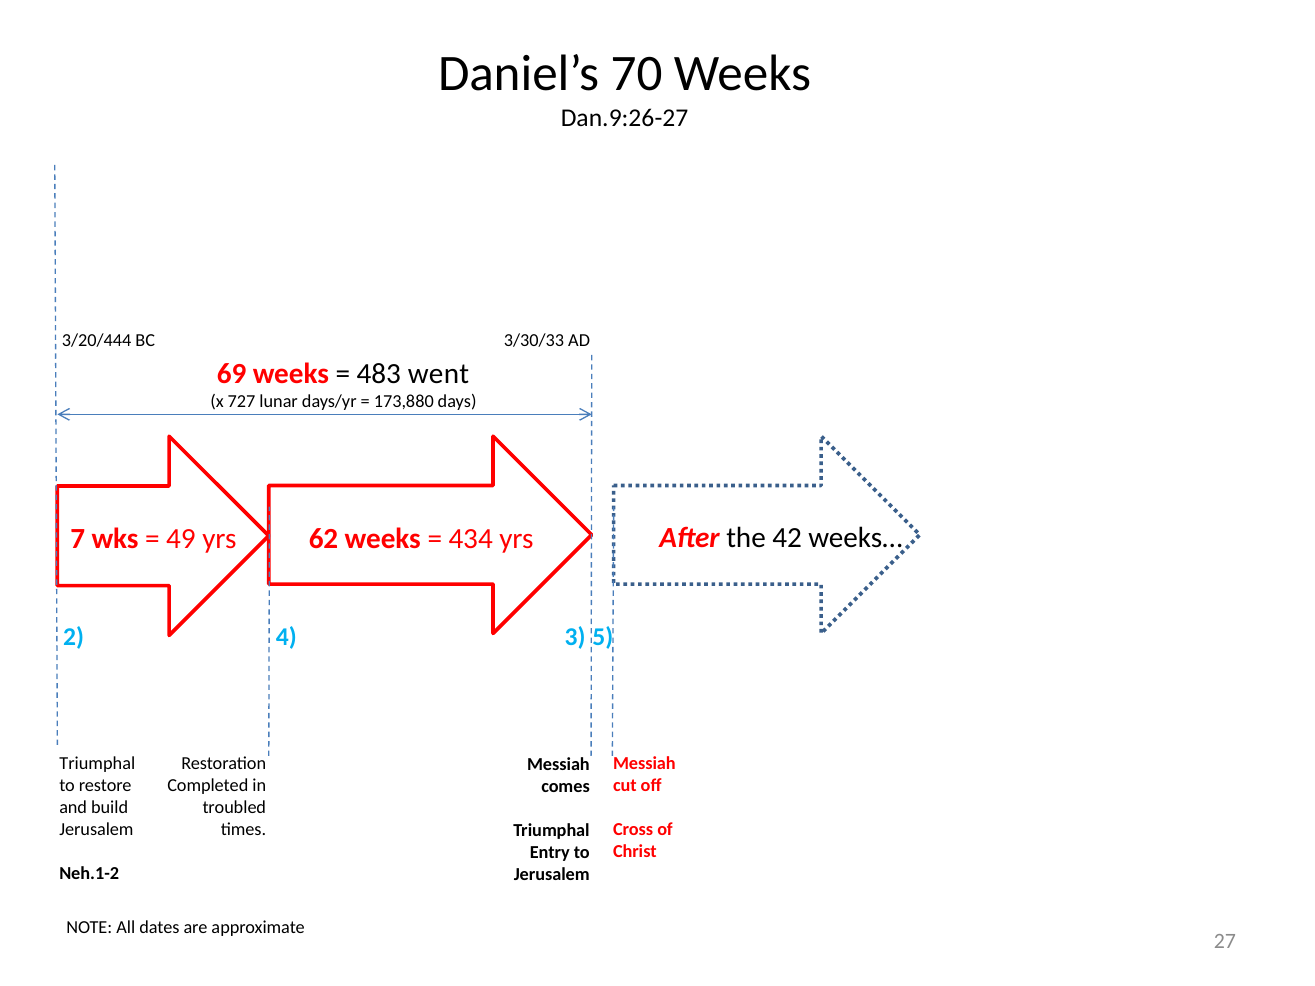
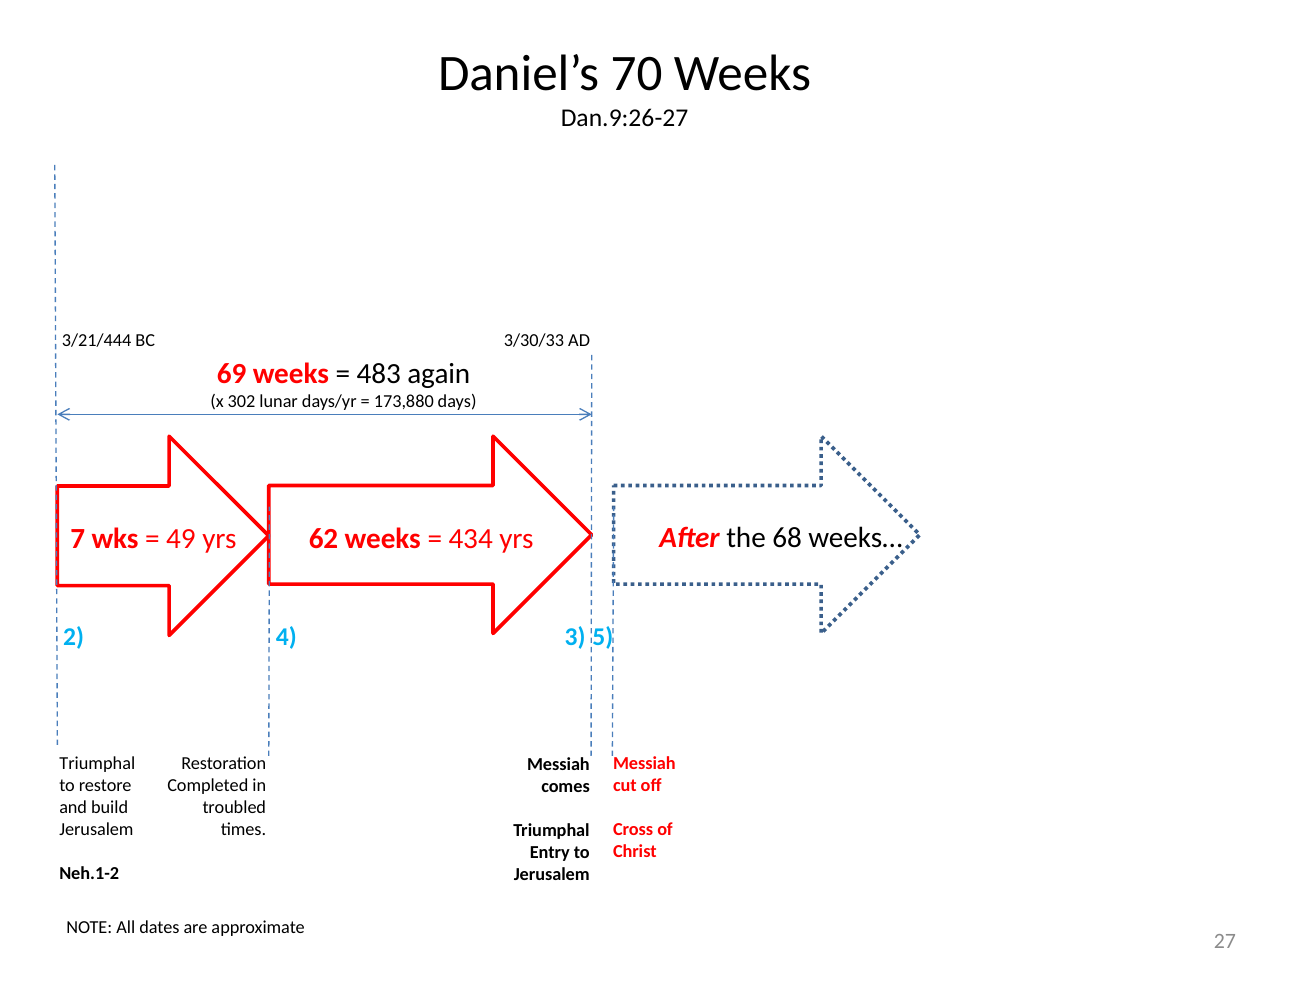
3/20/444: 3/20/444 -> 3/21/444 (97, 340)
went: went -> again (439, 374)
727: 727 -> 302 (242, 402)
42: 42 -> 68 (787, 538)
